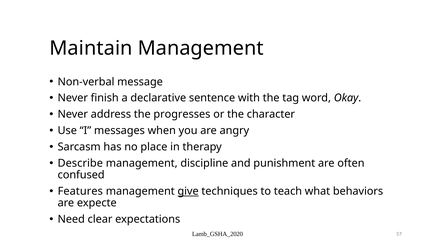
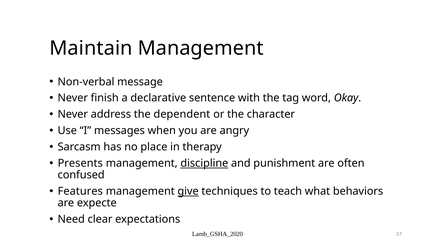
progresses: progresses -> dependent (182, 114)
Describe: Describe -> Presents (80, 163)
discipline underline: none -> present (204, 163)
